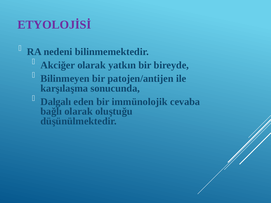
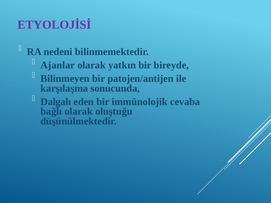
Akciğer: Akciğer -> Ajanlar (58, 65)
